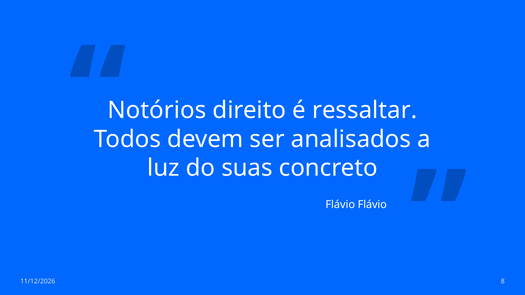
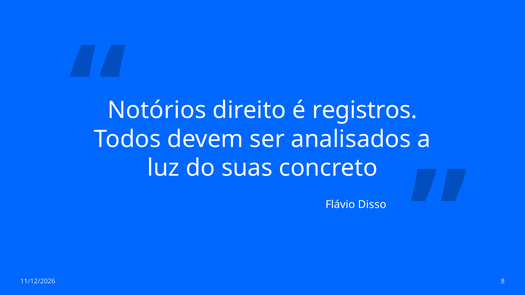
ressaltar: ressaltar -> registros (365, 110)
Flávio Flávio: Flávio -> Disso (372, 205)
